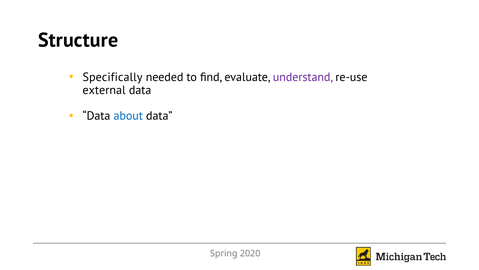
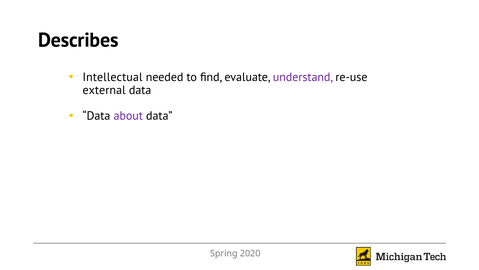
Structure: Structure -> Describes (78, 40)
Specifically: Specifically -> Intellectual (113, 77)
about colour: blue -> purple (128, 116)
